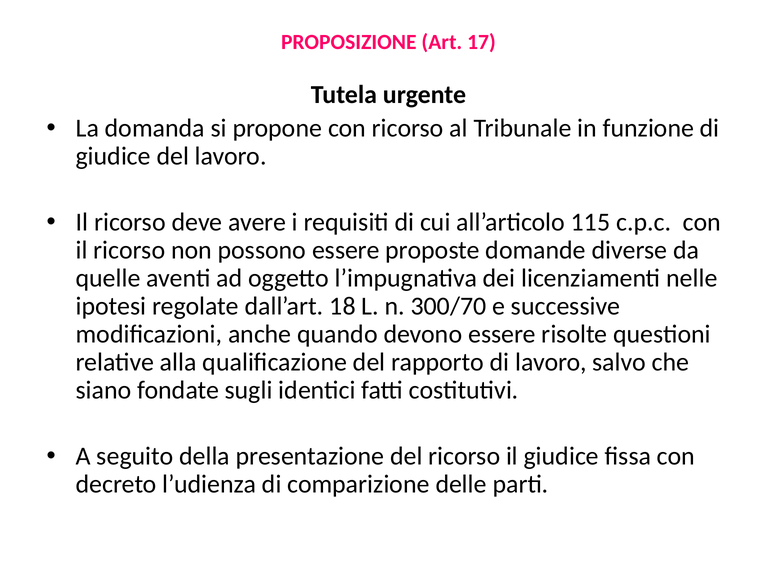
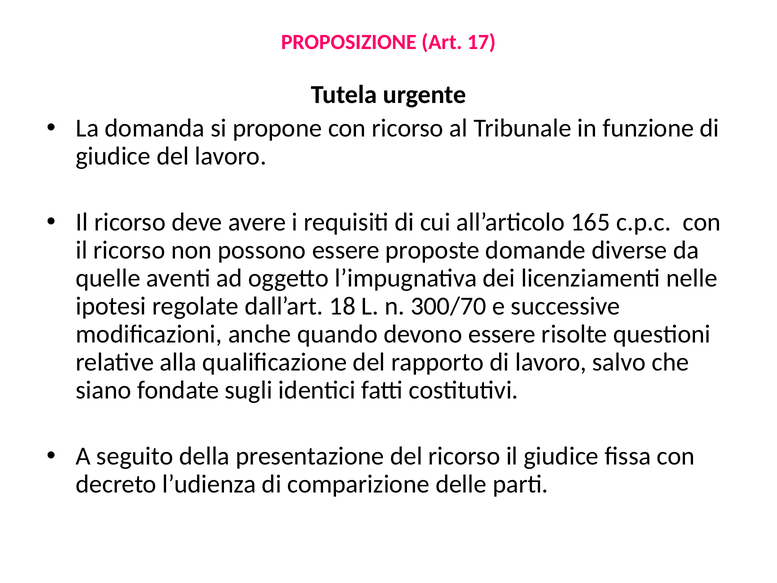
115: 115 -> 165 (591, 222)
